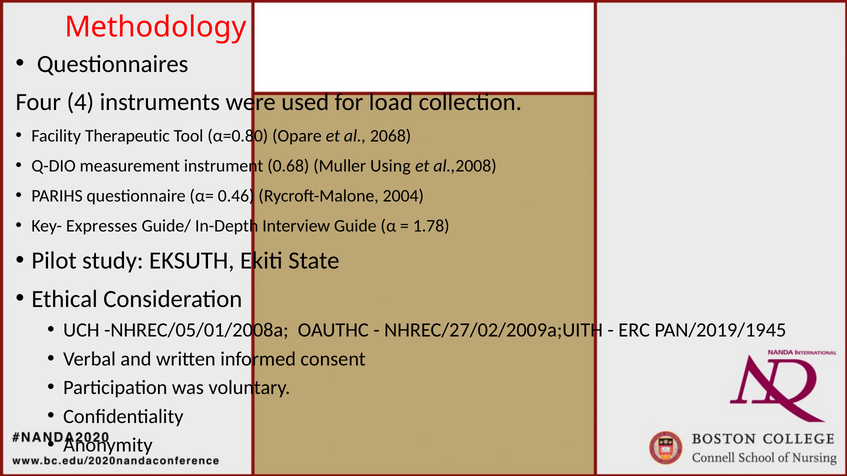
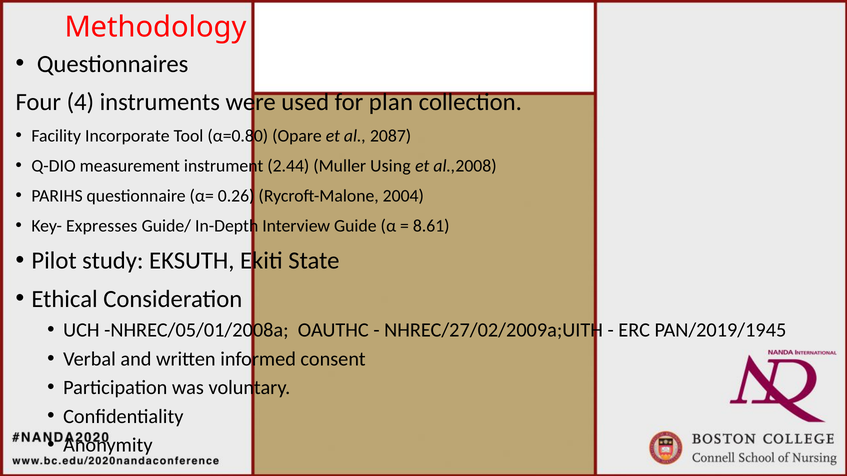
load: load -> plan (391, 102)
Therapeutic: Therapeutic -> Incorporate (127, 136)
2068: 2068 -> 2087 (391, 136)
0.68: 0.68 -> 2.44 (288, 166)
0.46: 0.46 -> 0.26 (236, 196)
1.78: 1.78 -> 8.61 (431, 226)
